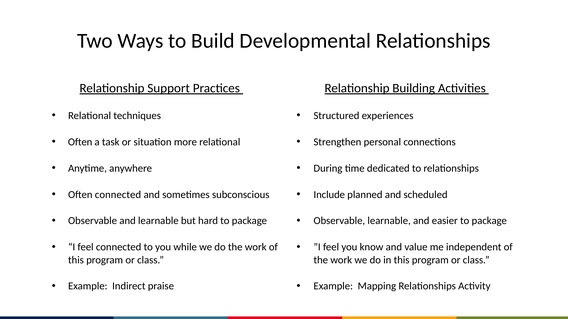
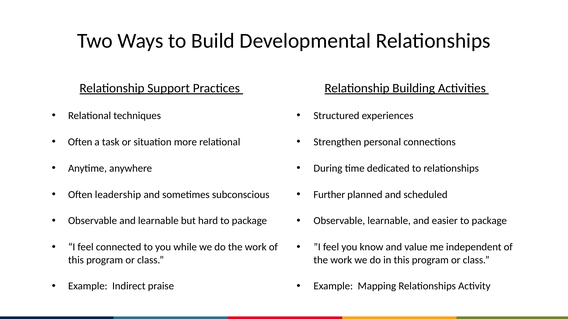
Often connected: connected -> leadership (118, 195)
Include: Include -> Further (329, 195)
